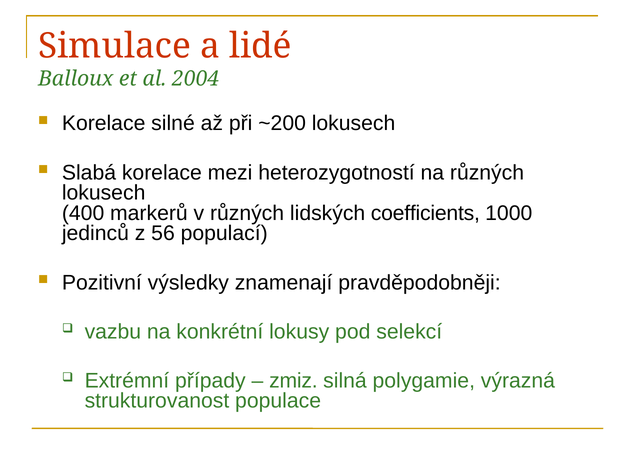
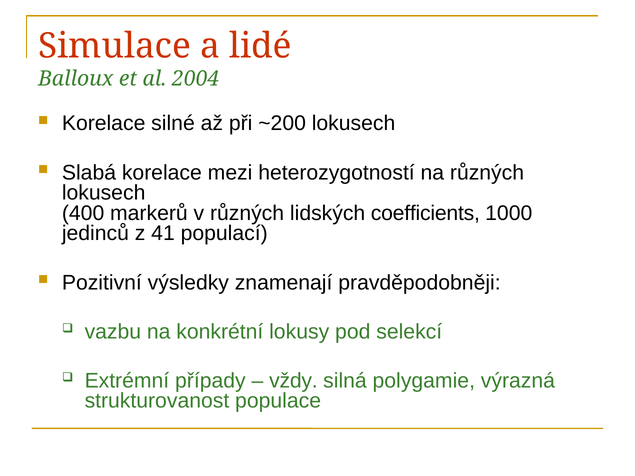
56: 56 -> 41 (163, 234)
zmiz: zmiz -> vždy (293, 381)
